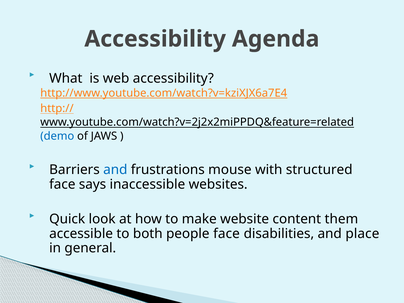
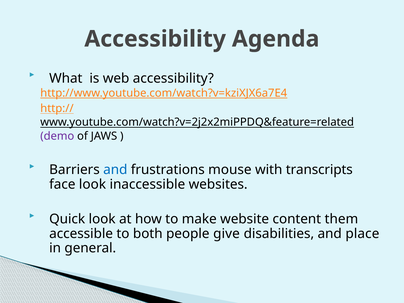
demo colour: blue -> purple (57, 136)
structured: structured -> transcripts (319, 170)
face says: says -> look (92, 184)
people face: face -> give (226, 234)
